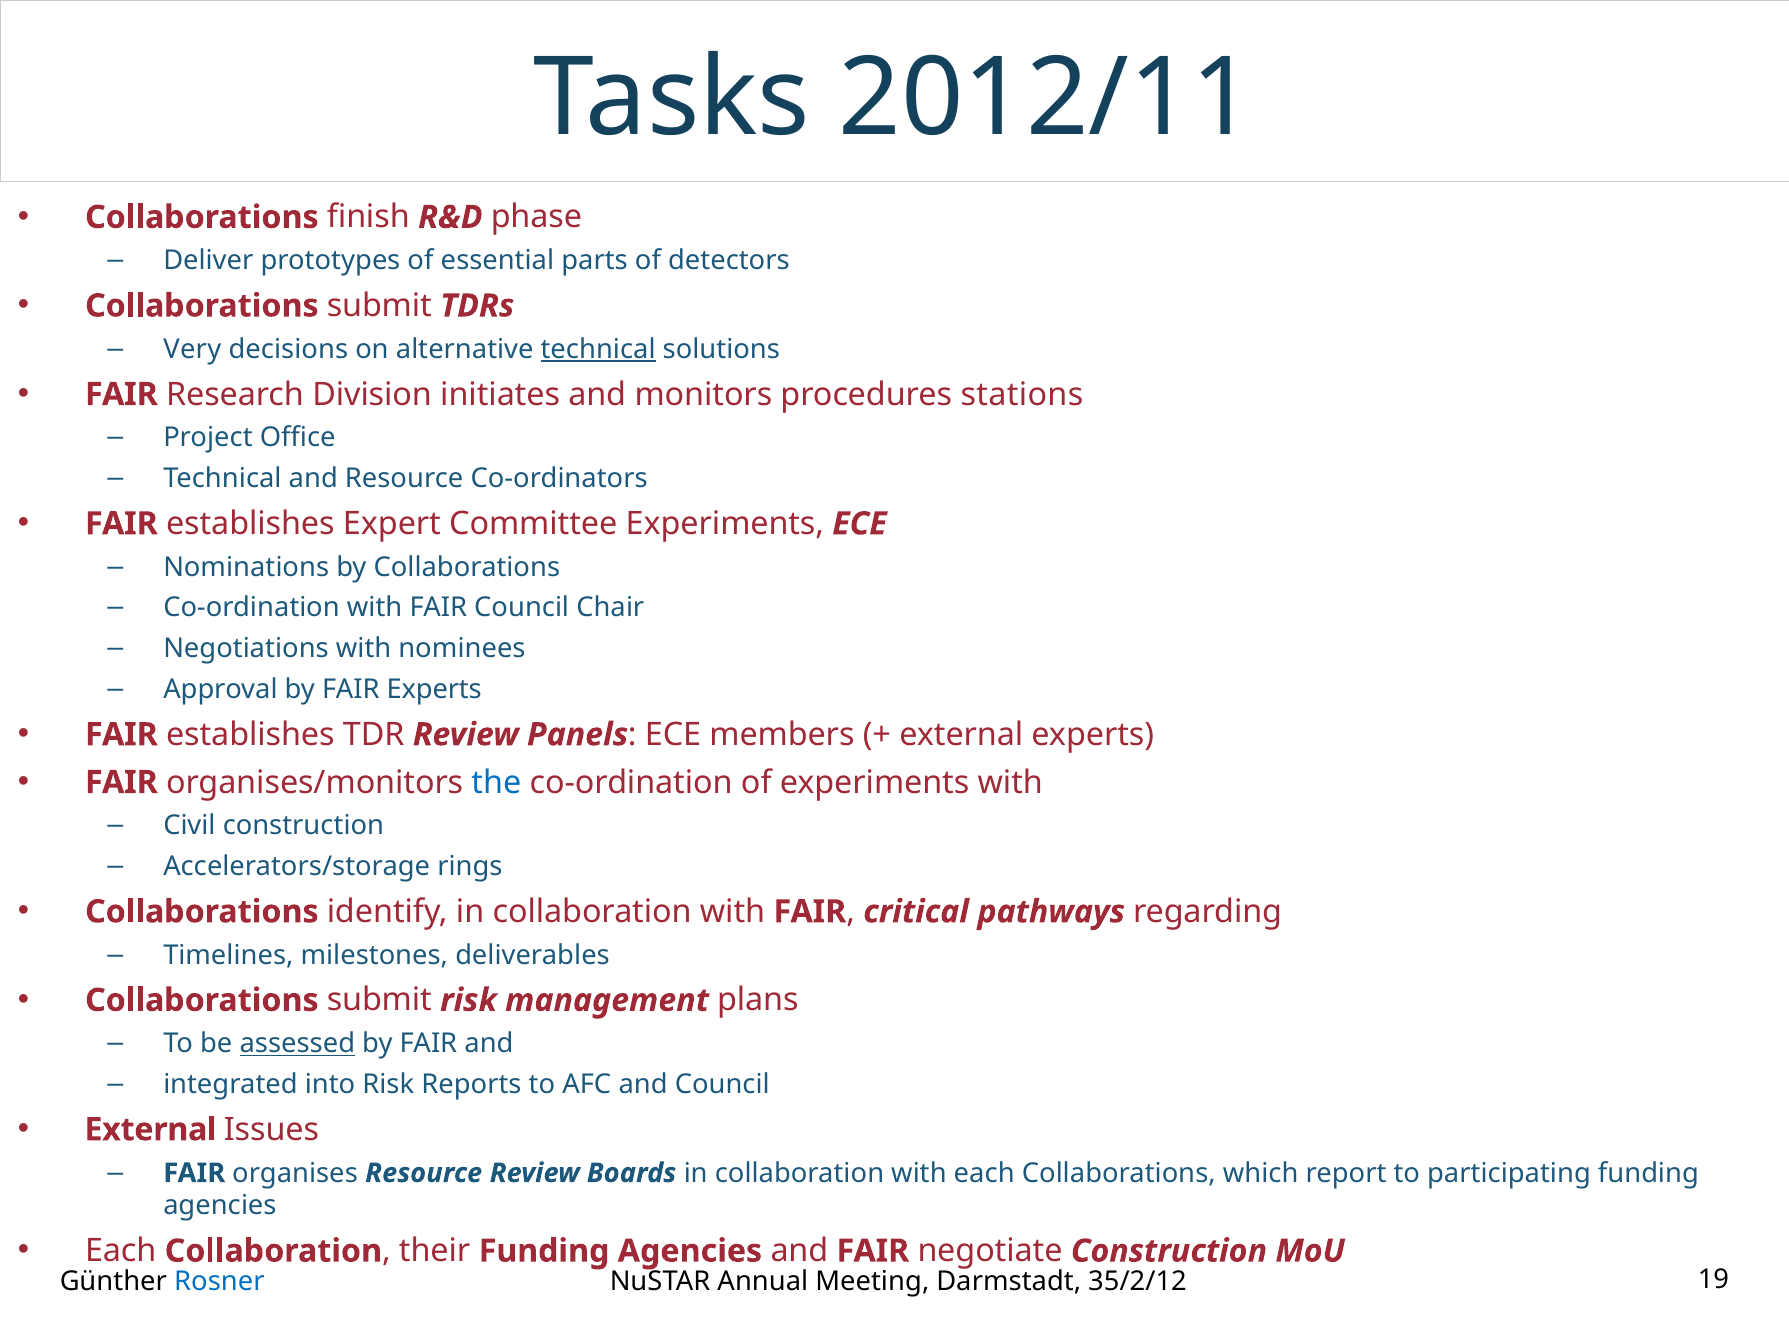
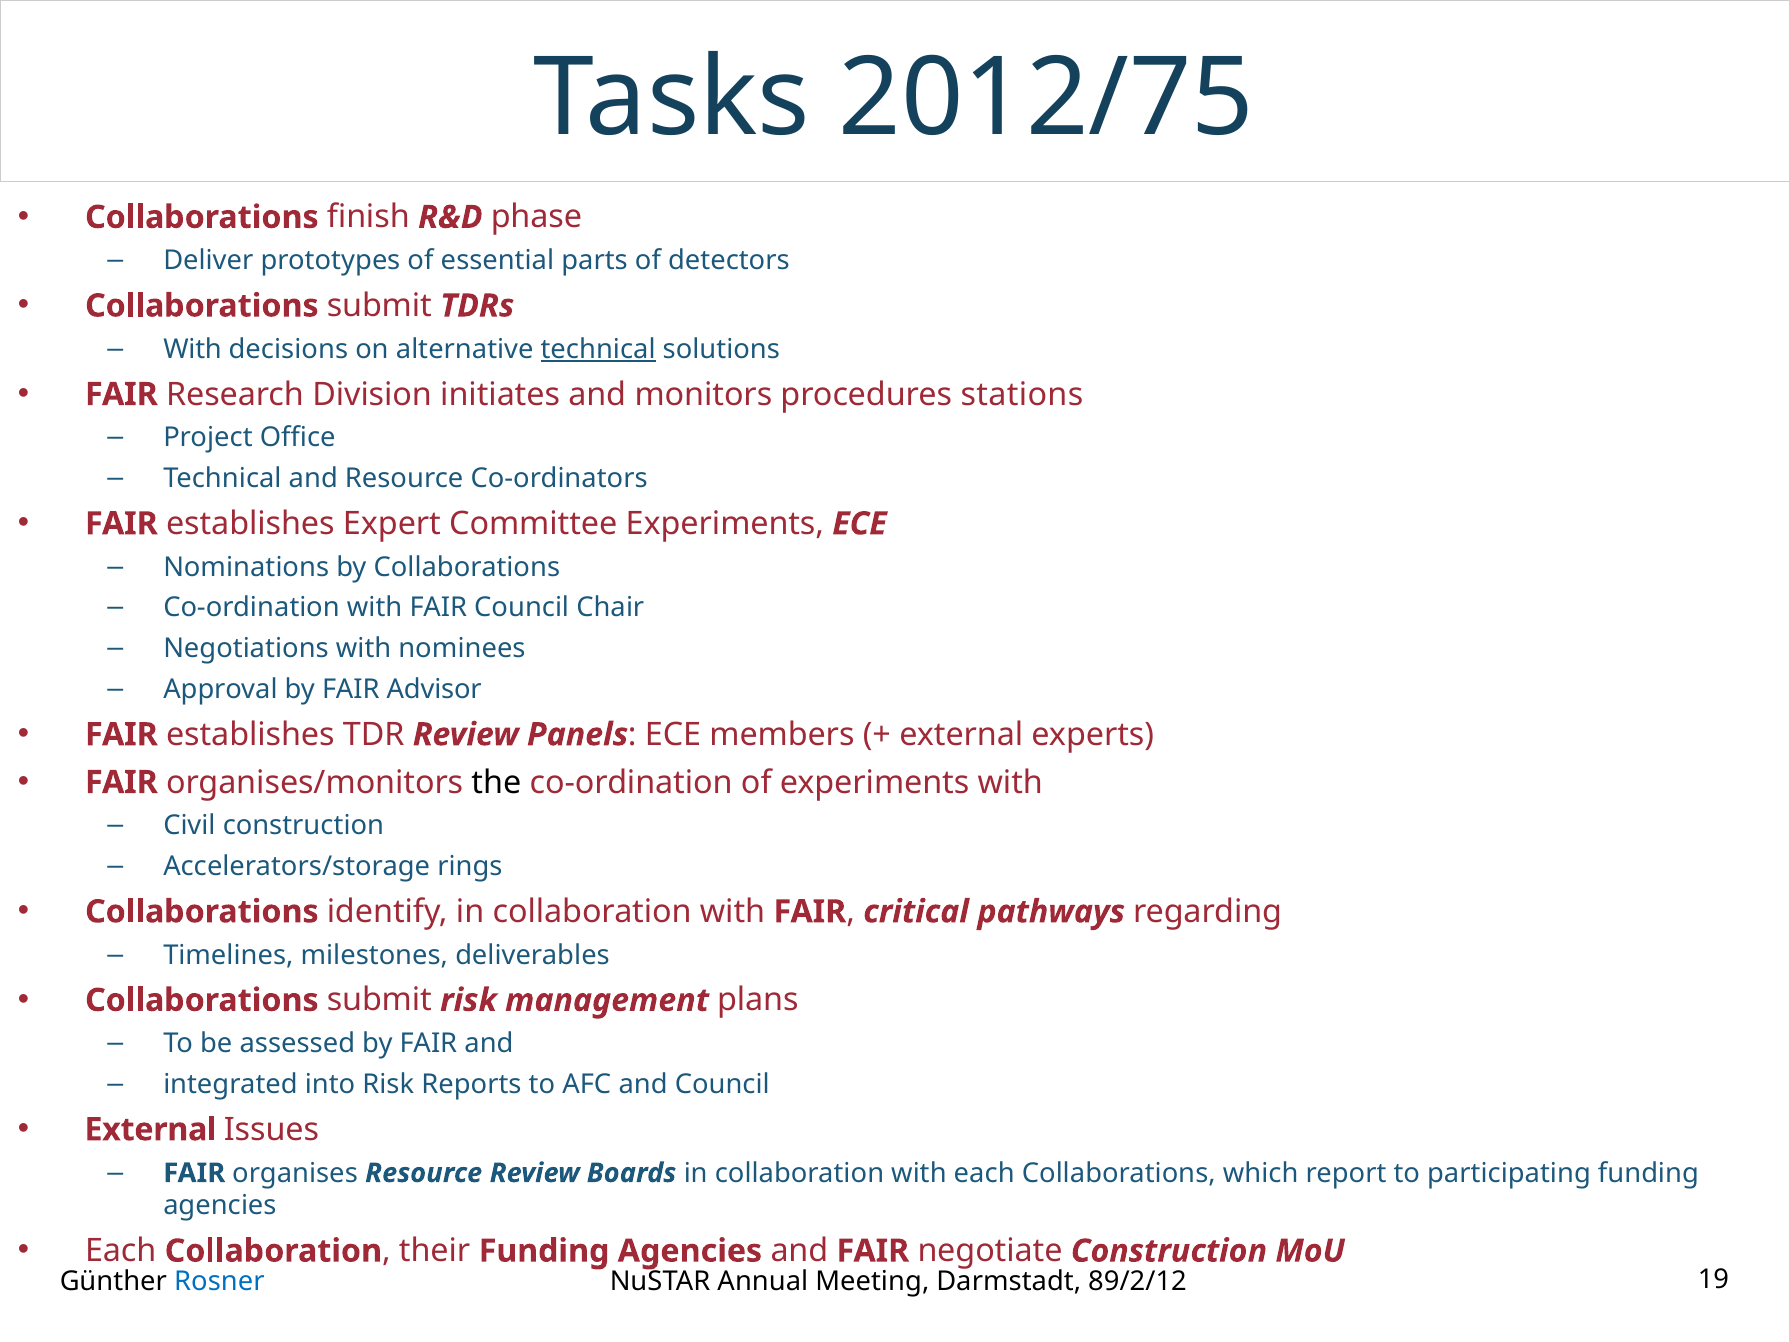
2012/11: 2012/11 -> 2012/75 (1046, 98)
Very: Very -> With (193, 349)
FAIR Experts: Experts -> Advisor (434, 689)
the colour: blue -> black (496, 782)
assessed underline: present -> none (297, 1044)
35/2/12: 35/2/12 -> 89/2/12 (1138, 1281)
